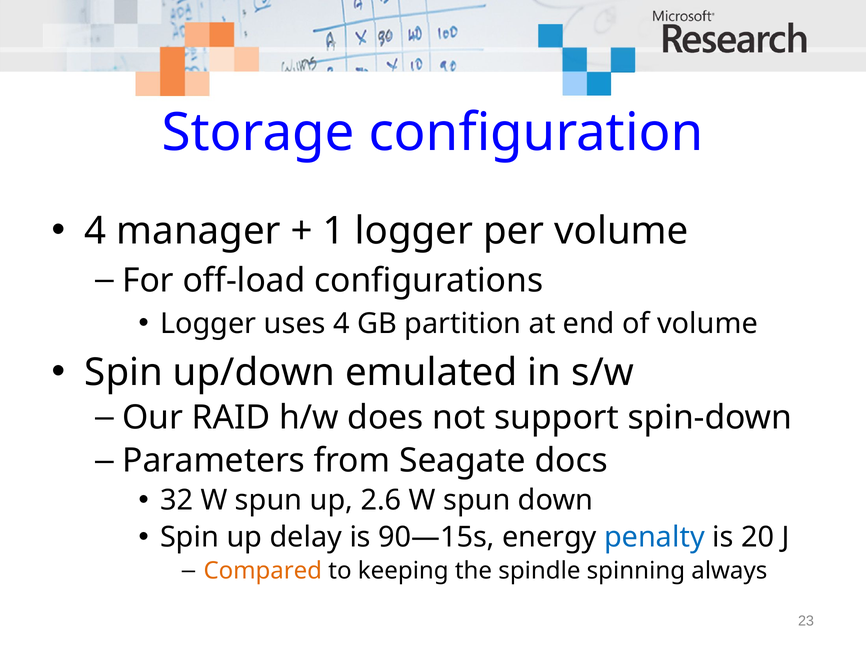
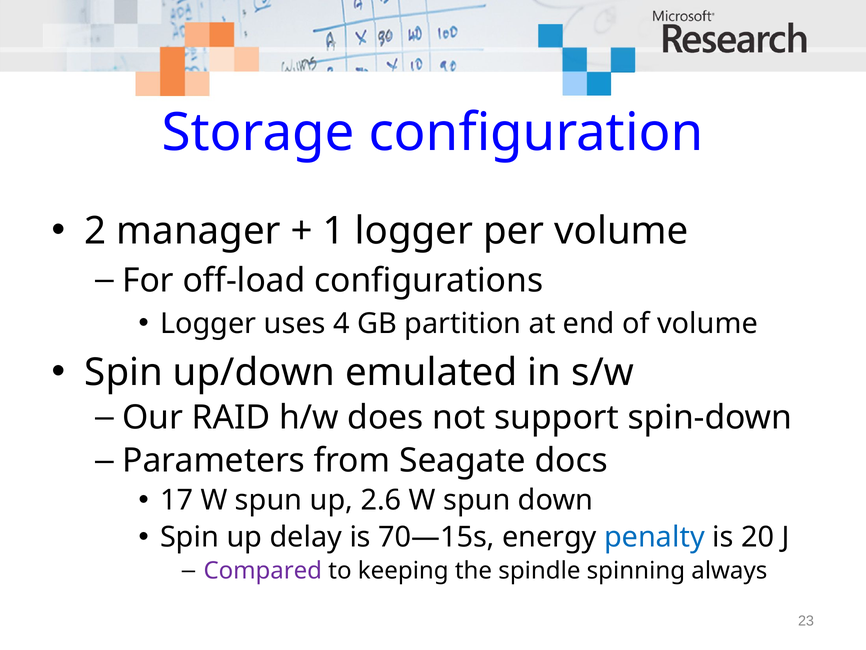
4: 4 -> 2 (95, 231)
32: 32 -> 17 (177, 500)
90—15s: 90—15s -> 70—15s (436, 537)
Compared colour: orange -> purple (263, 570)
